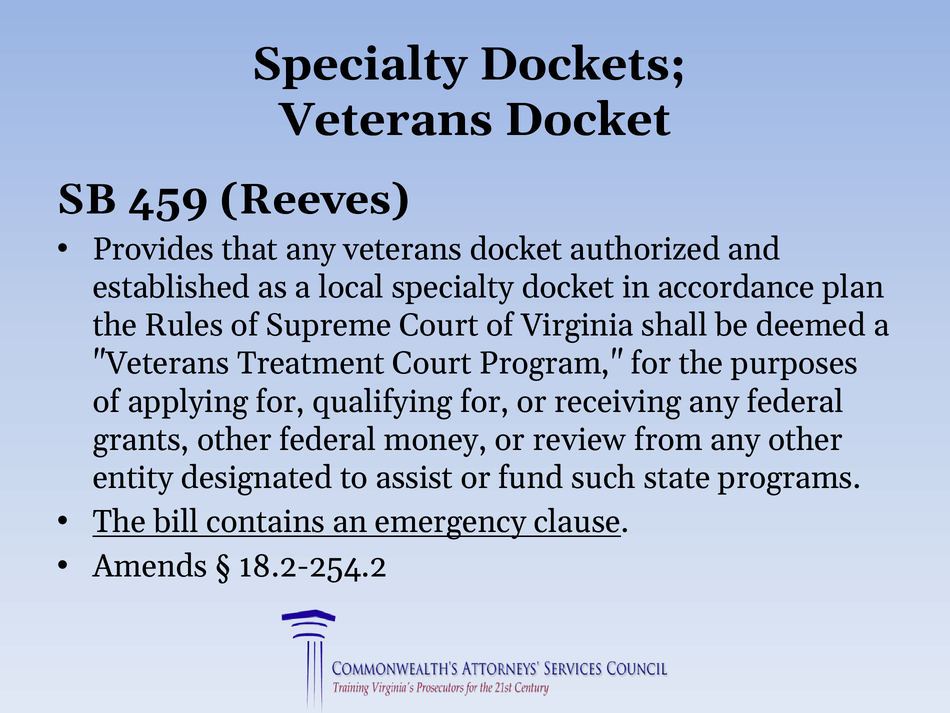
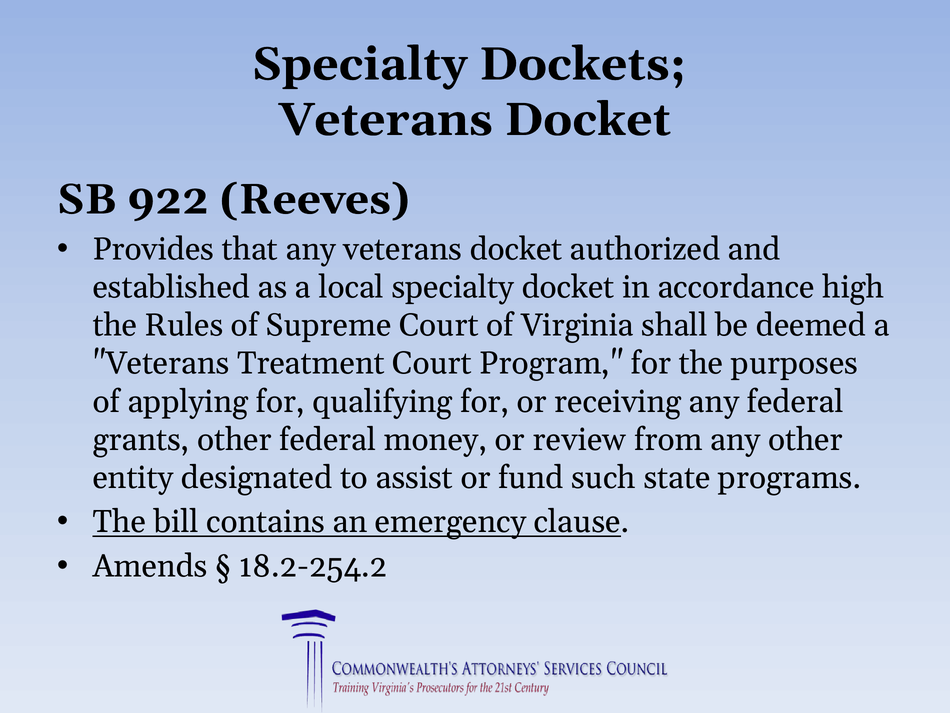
459: 459 -> 922 (168, 199)
plan: plan -> high (853, 287)
